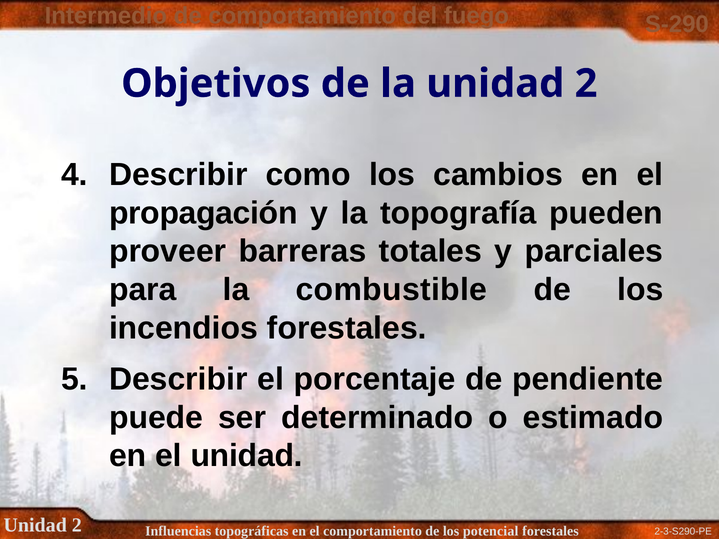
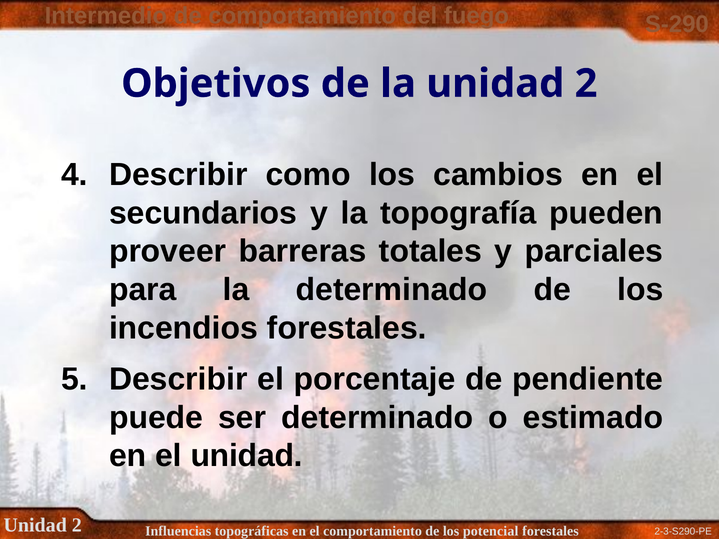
propagación: propagación -> secundarios (203, 213)
la combustible: combustible -> determinado (392, 290)
